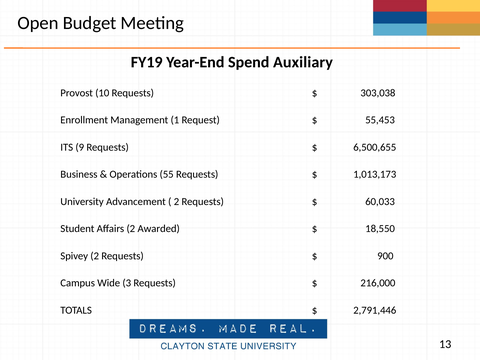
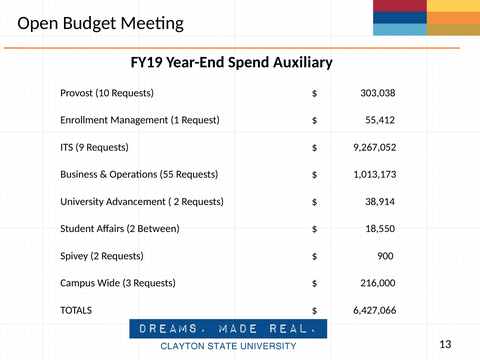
55,453: 55,453 -> 55,412 (380, 120)
6,500,655: 6,500,655 -> 9,267,052 (375, 147)
60,033: 60,033 -> 38,914 (380, 202)
Awarded: Awarded -> Between (159, 229)
2,791,446: 2,791,446 -> 6,427,066 (375, 310)
